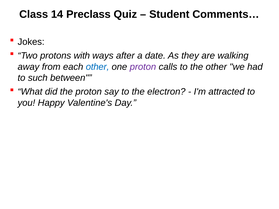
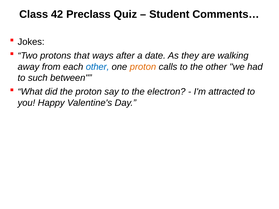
14: 14 -> 42 (57, 14)
with: with -> that (82, 56)
proton colour: purple -> orange (143, 67)
